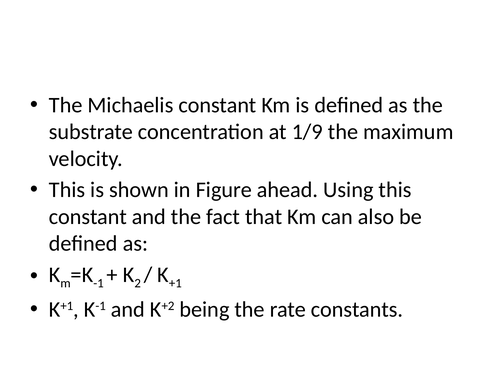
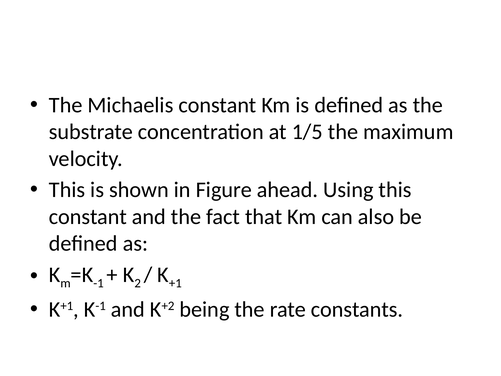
1/9: 1/9 -> 1/5 (307, 132)
